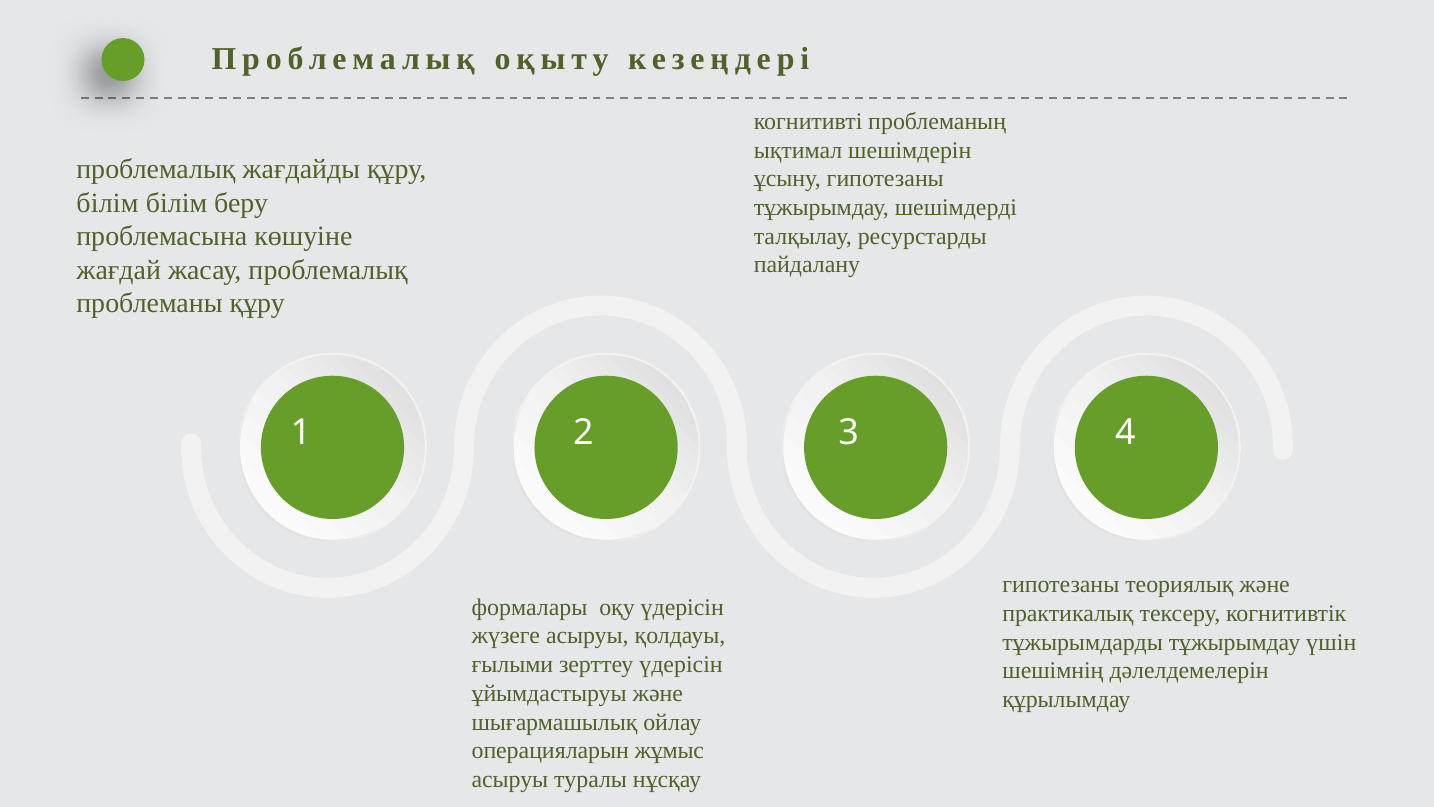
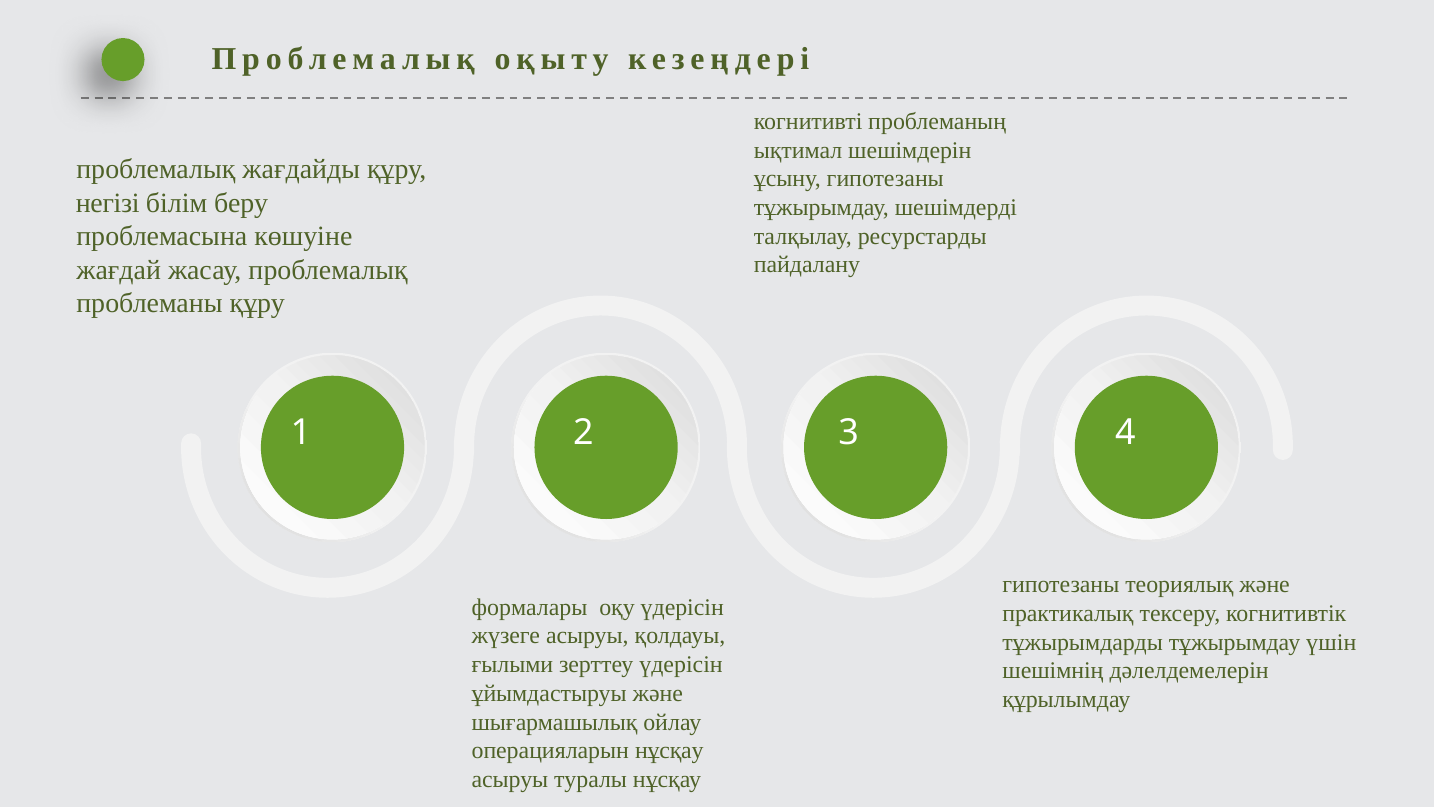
білім: білім -> негізі (108, 203)
операцияларын жұмыс: жұмыс -> нұсқау (669, 751)
